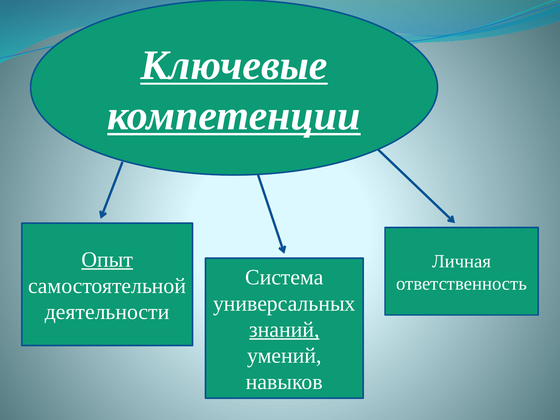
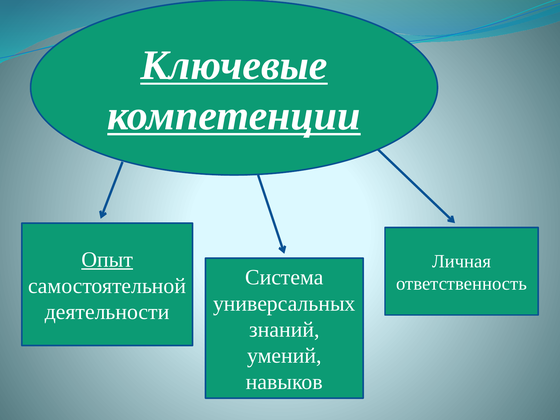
знаний underline: present -> none (284, 330)
